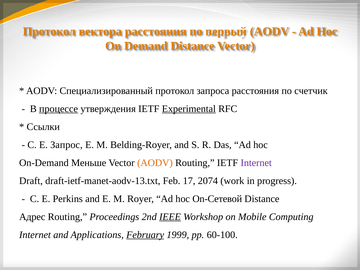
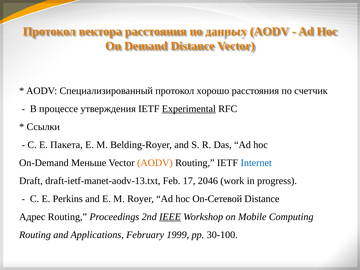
первый: первый -> данных (226, 31)
запроса: запроса -> хорошо (213, 91)
процессе underline: present -> none (59, 109)
Запрос: Запрос -> Пакета (66, 145)
Internet colour: purple -> blue (256, 163)
2074: 2074 -> 2046 (208, 181)
Internet: Internet -> Routing (35, 235)
February underline: present -> none (145, 235)
60-100: 60-100 -> 30-100 (222, 235)
